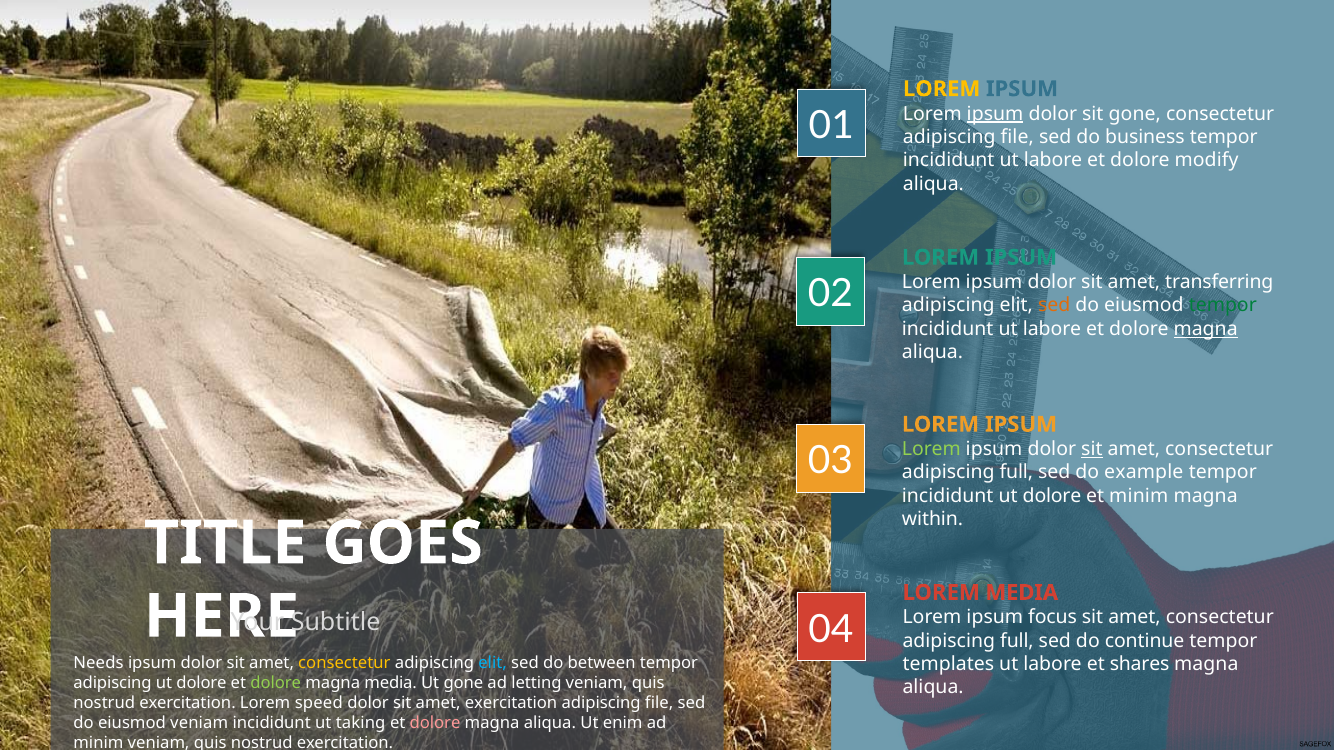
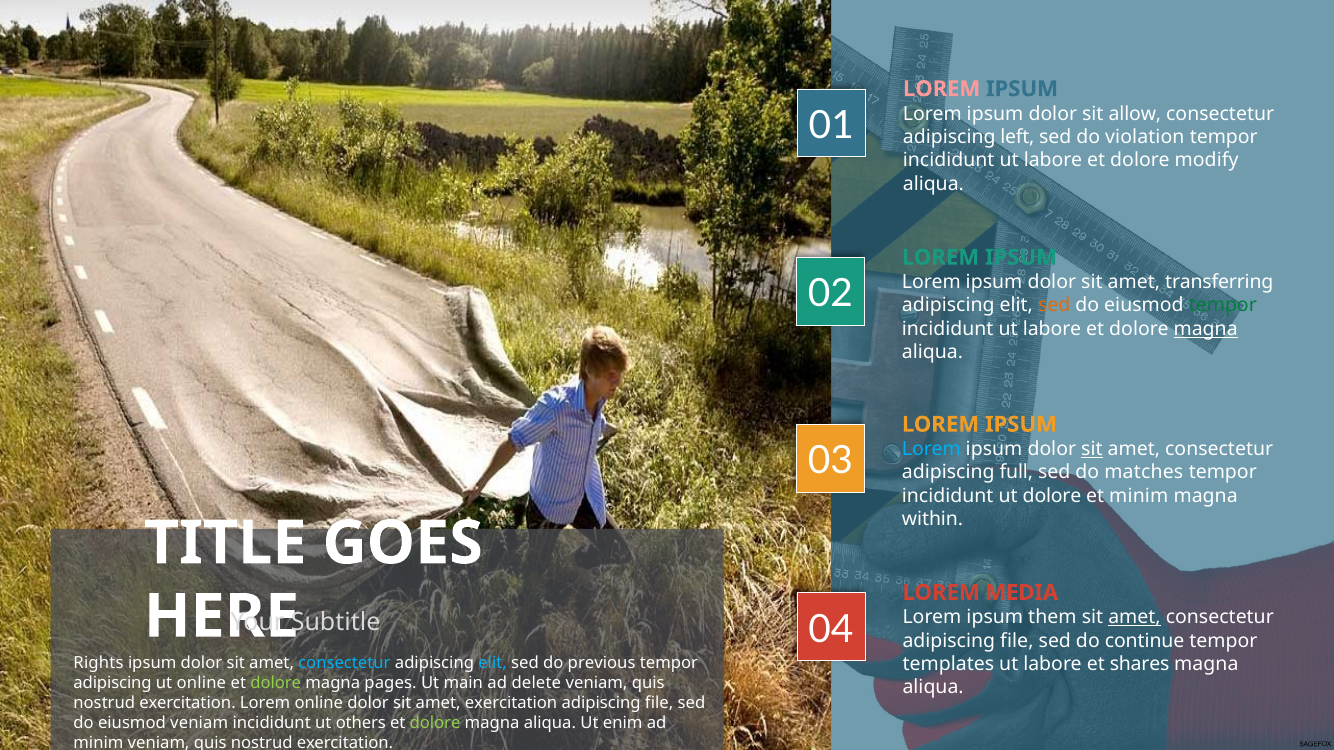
LOREM colour: yellow -> pink (942, 89)
ipsum underline: present -> none (995, 114)
sit gone: gone -> allow (1135, 114)
file: file -> left (1017, 137)
business: business -> violation (1145, 137)
Lorem colour: light green -> light blue (931, 449)
example: example -> matches (1144, 473)
focus: focus -> them (1052, 618)
amet underline: none -> present (1134, 618)
full: full -> file (1017, 641)
Needs: Needs -> Rights (99, 664)
consectetur colour: yellow -> light blue (344, 664)
between: between -> previous (602, 664)
dolore: dolore -> online (201, 684)
magna media: media -> pages (391, 684)
Ut gone: gone -> main (463, 684)
letting: letting -> delete (536, 684)
Lorem speed: speed -> online (319, 704)
taking: taking -> others (361, 724)
dolore colour: pink -> light green (435, 724)
